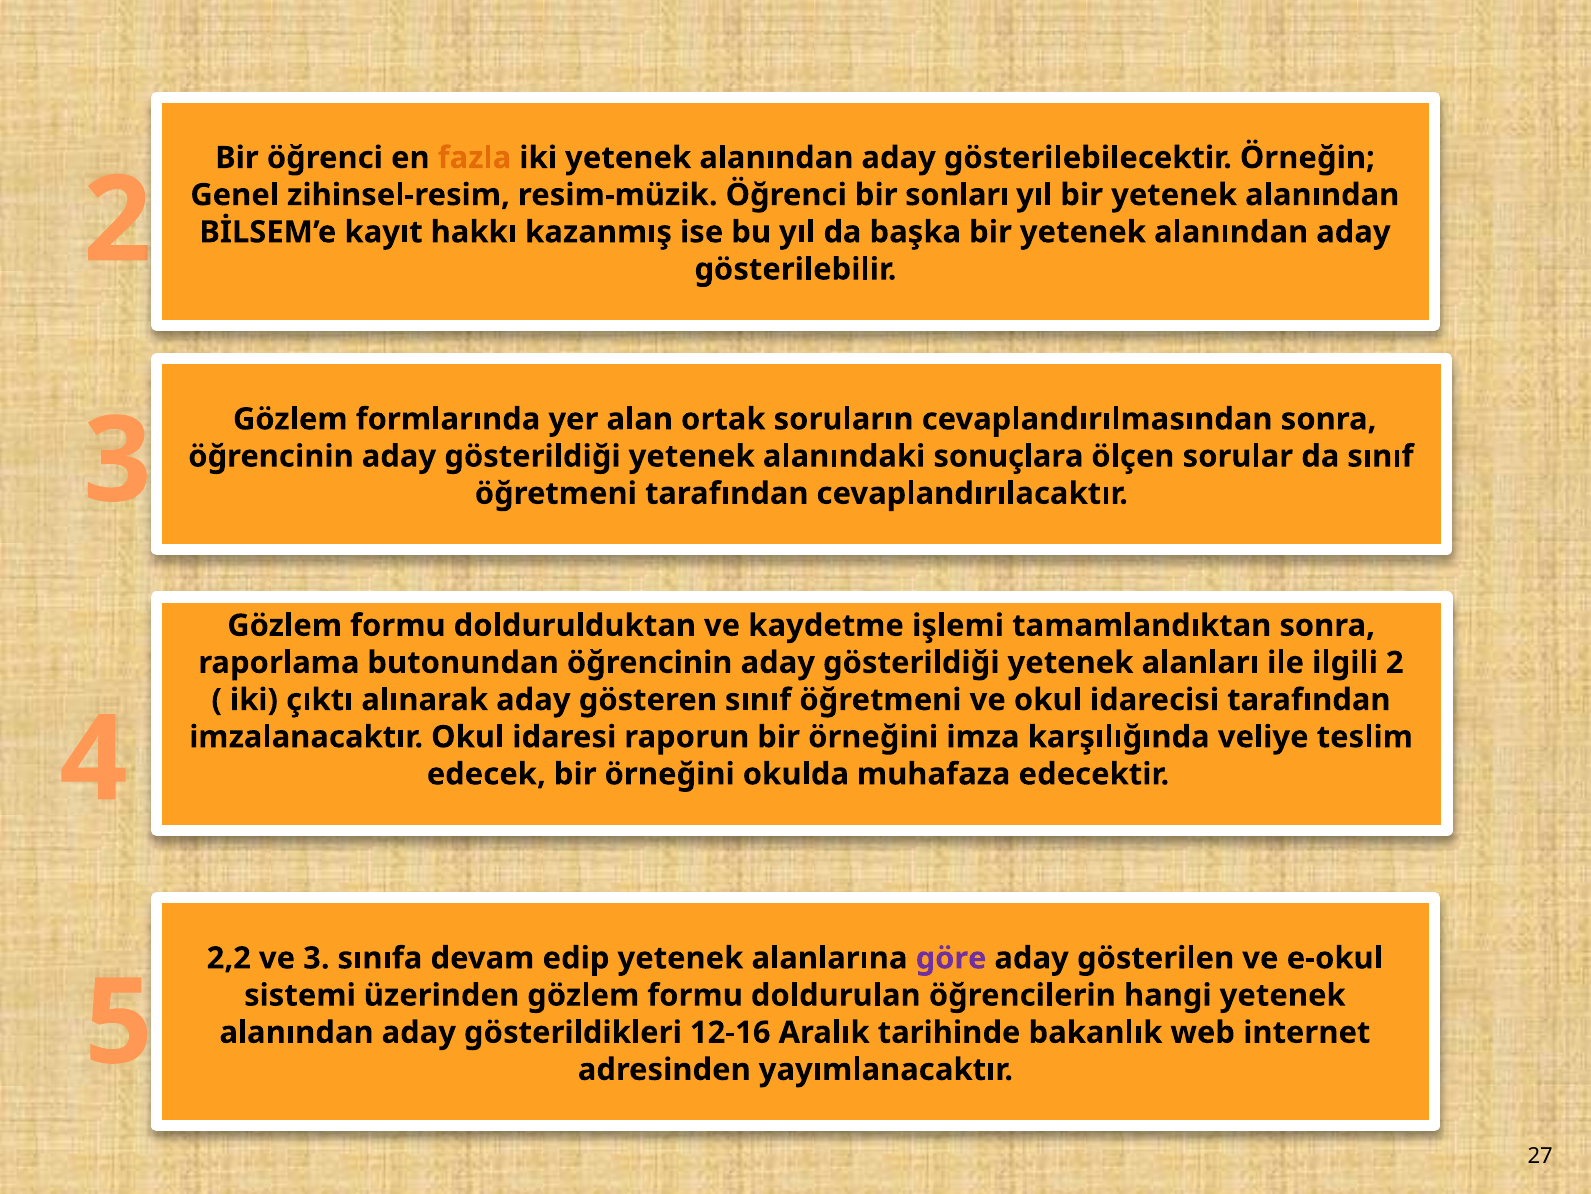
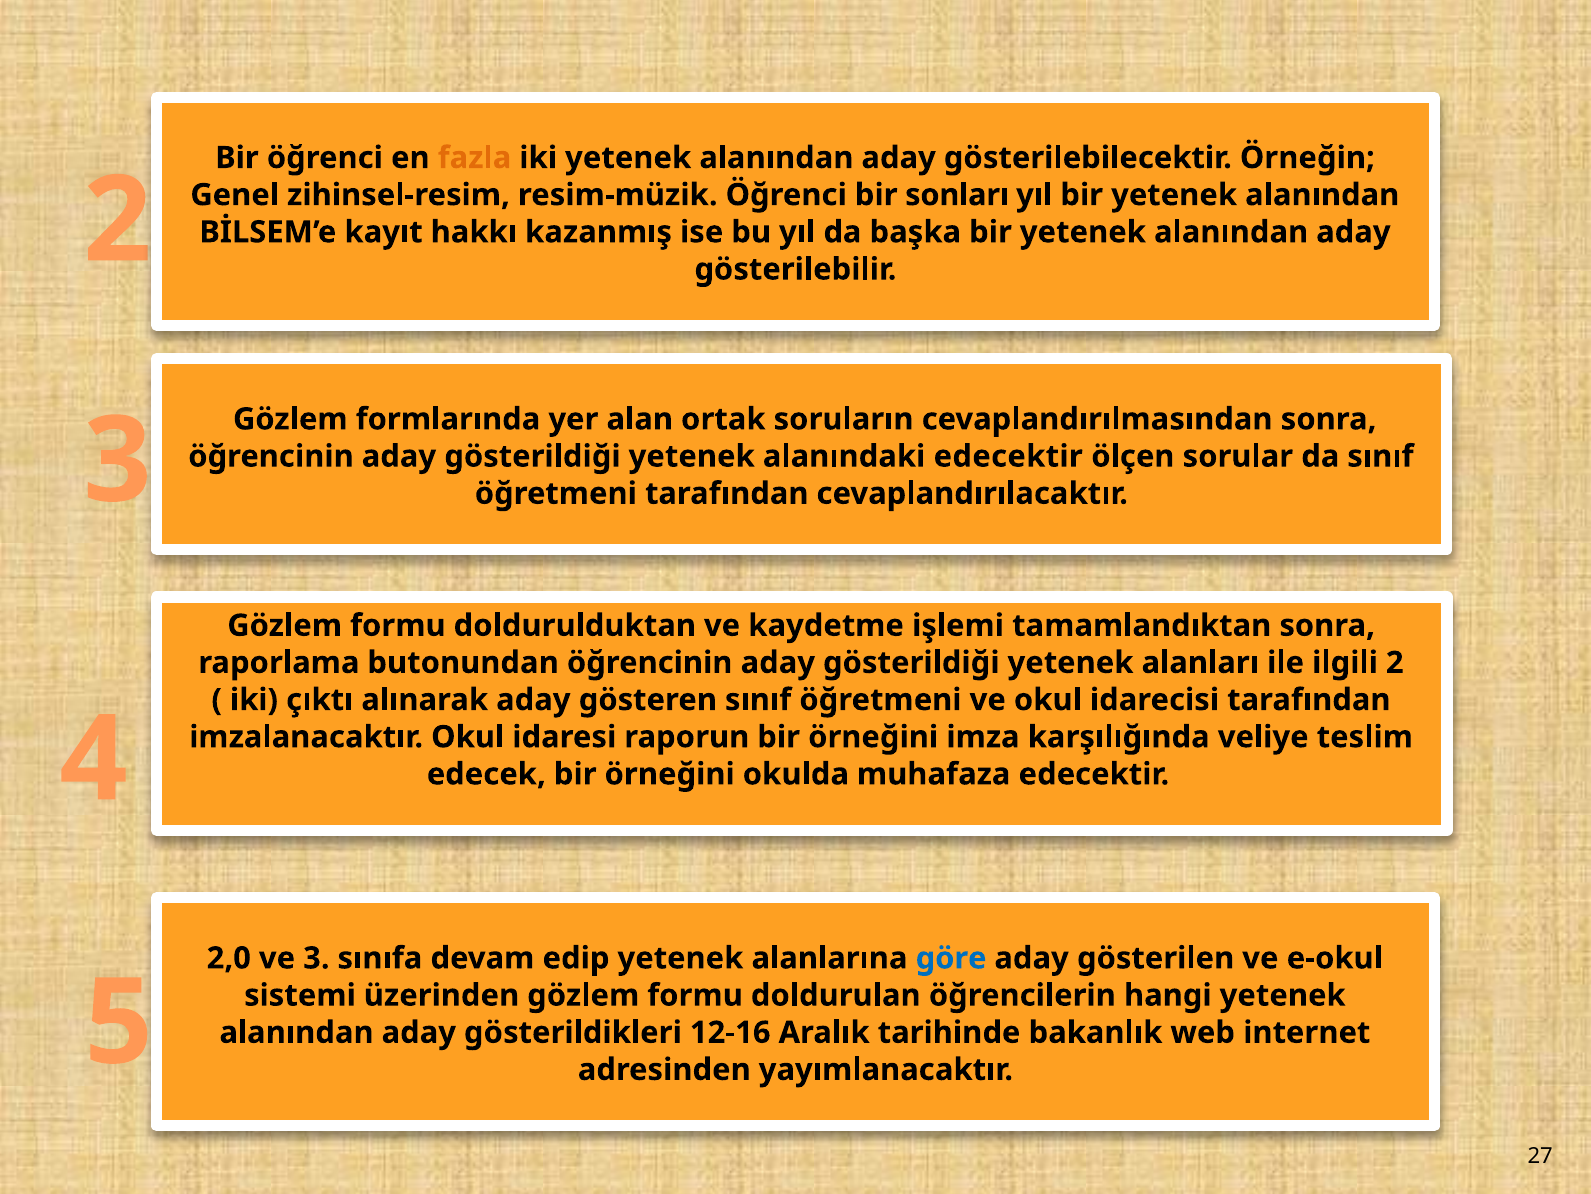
alanındaki sonuçlara: sonuçlara -> edecektir (1008, 456)
2,2: 2,2 -> 2,0 (229, 958)
göre colour: purple -> blue (951, 958)
